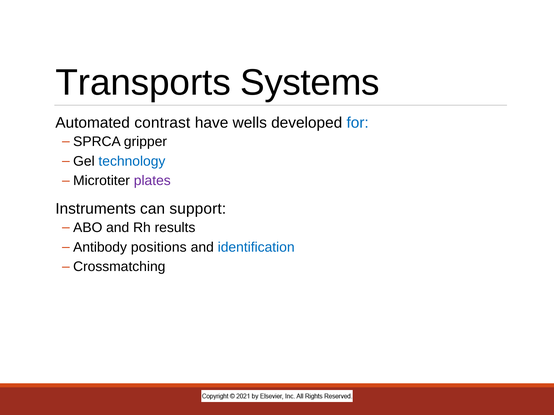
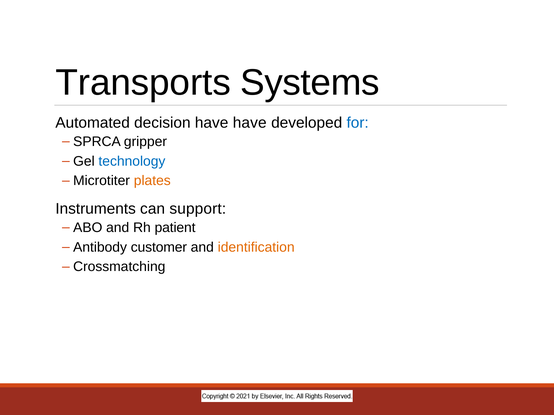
contrast: contrast -> decision (162, 123)
have wells: wells -> have (250, 123)
plates colour: purple -> orange (152, 181)
results: results -> patient (175, 228)
positions: positions -> customer (159, 247)
identification colour: blue -> orange (256, 247)
